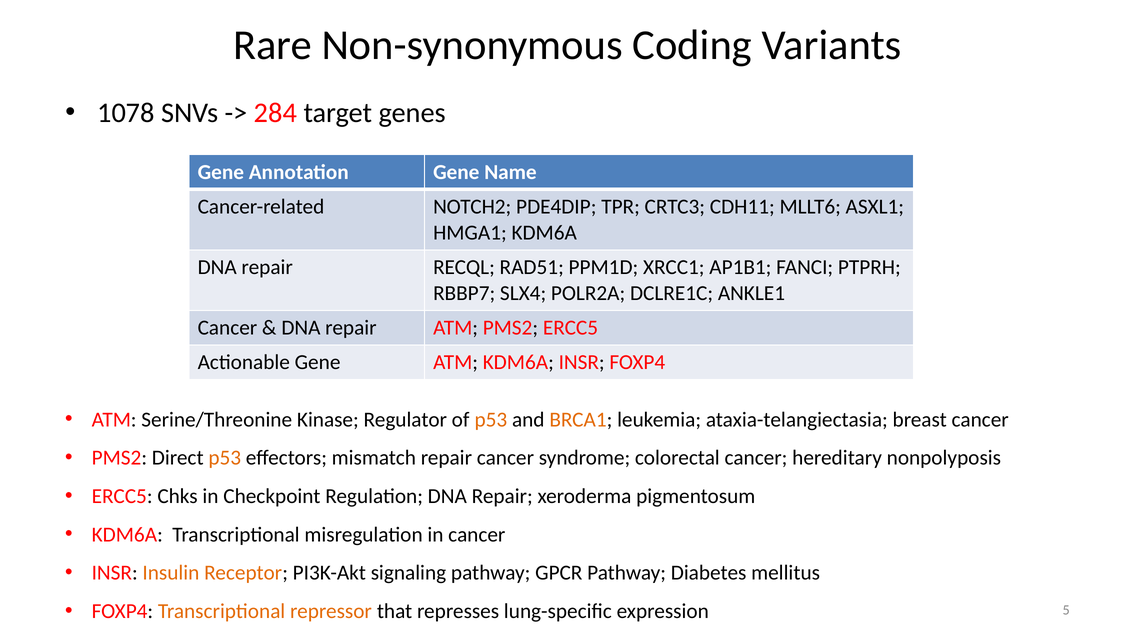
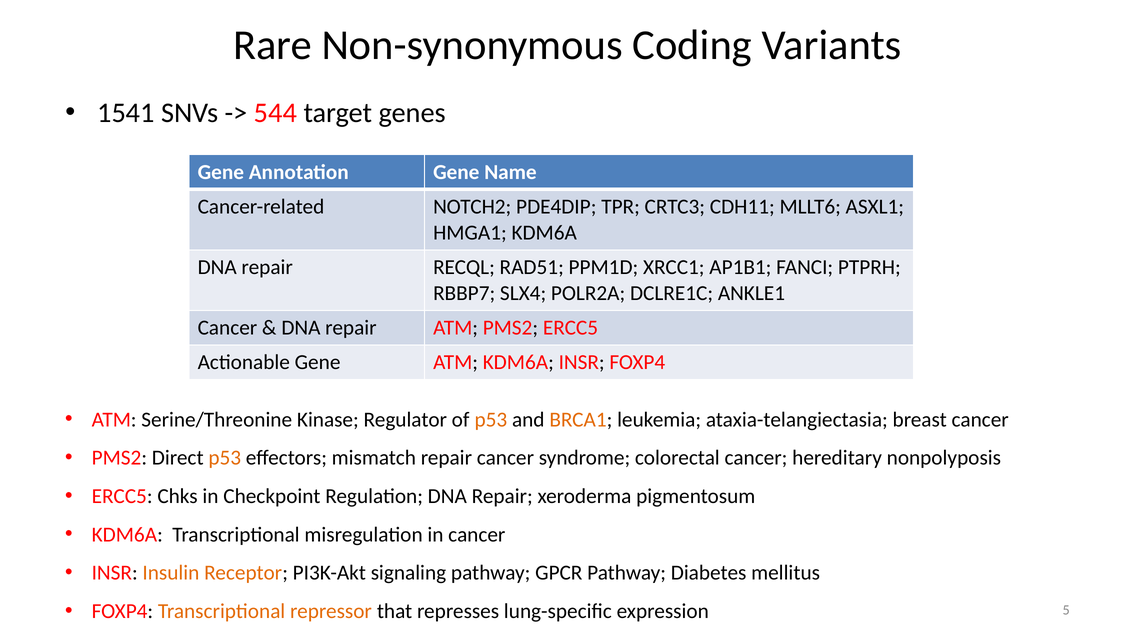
1078: 1078 -> 1541 (126, 113)
284: 284 -> 544 (275, 113)
